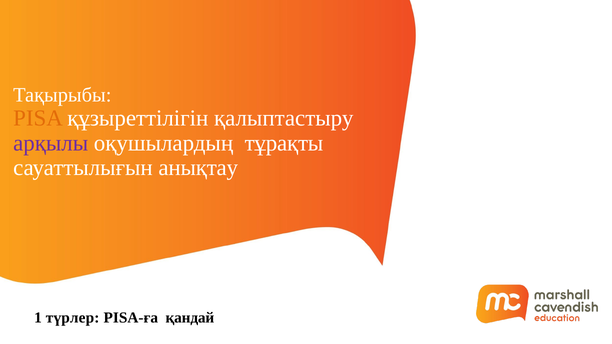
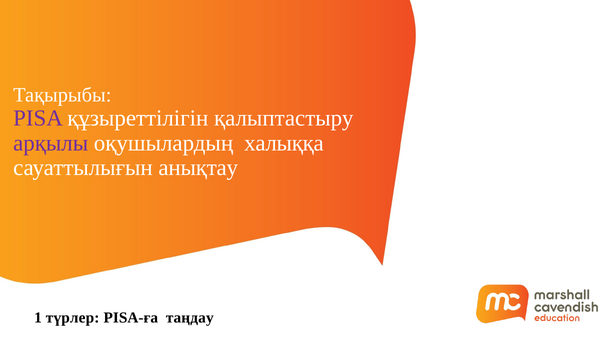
PISA colour: orange -> purple (38, 118)
тұрақты: тұрақты -> халыққа (284, 143)
қандай: қандай -> таңдау (190, 318)
